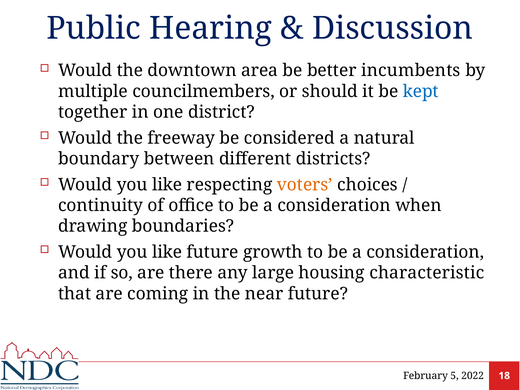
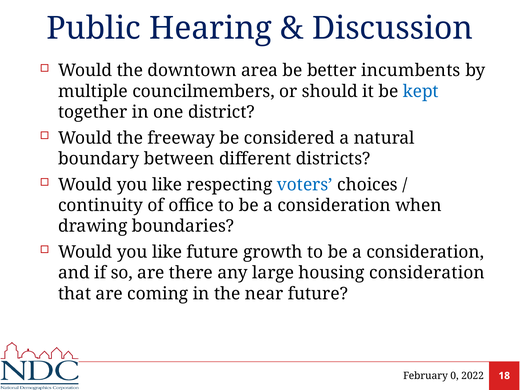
voters colour: orange -> blue (305, 185)
housing characteristic: characteristic -> consideration (427, 273)
5: 5 -> 0 (455, 376)
